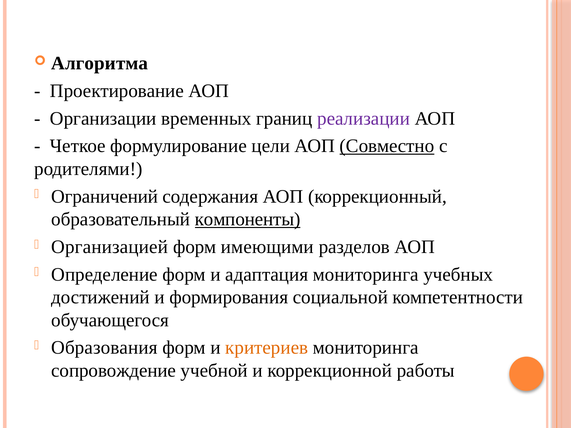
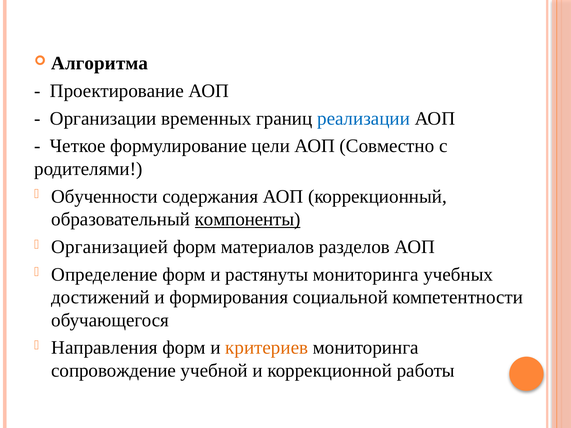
реализации colour: purple -> blue (364, 119)
Совместно underline: present -> none (387, 146)
Ограничений: Ограничений -> Обученности (105, 197)
имеющими: имеющими -> материалов (267, 247)
адаптация: адаптация -> растянуты (267, 275)
Образования: Образования -> Направления (105, 348)
